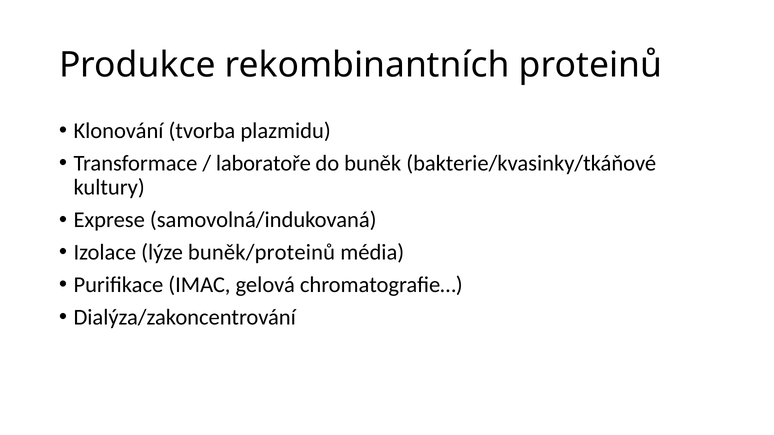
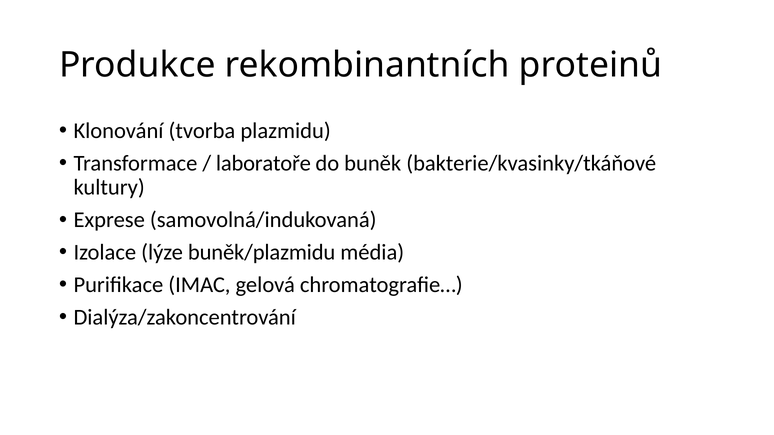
buněk/proteinů: buněk/proteinů -> buněk/plazmidu (262, 253)
